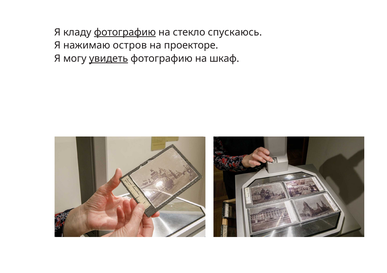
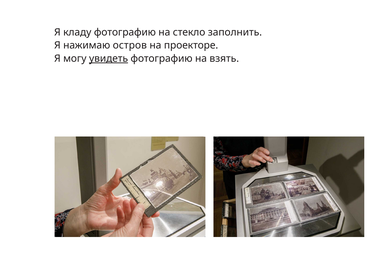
фотографию underline: present -> none (125, 32)
спускаюсь: спускаюсь -> заполнить (235, 32)
шкаф: шкаф -> взять (224, 59)
